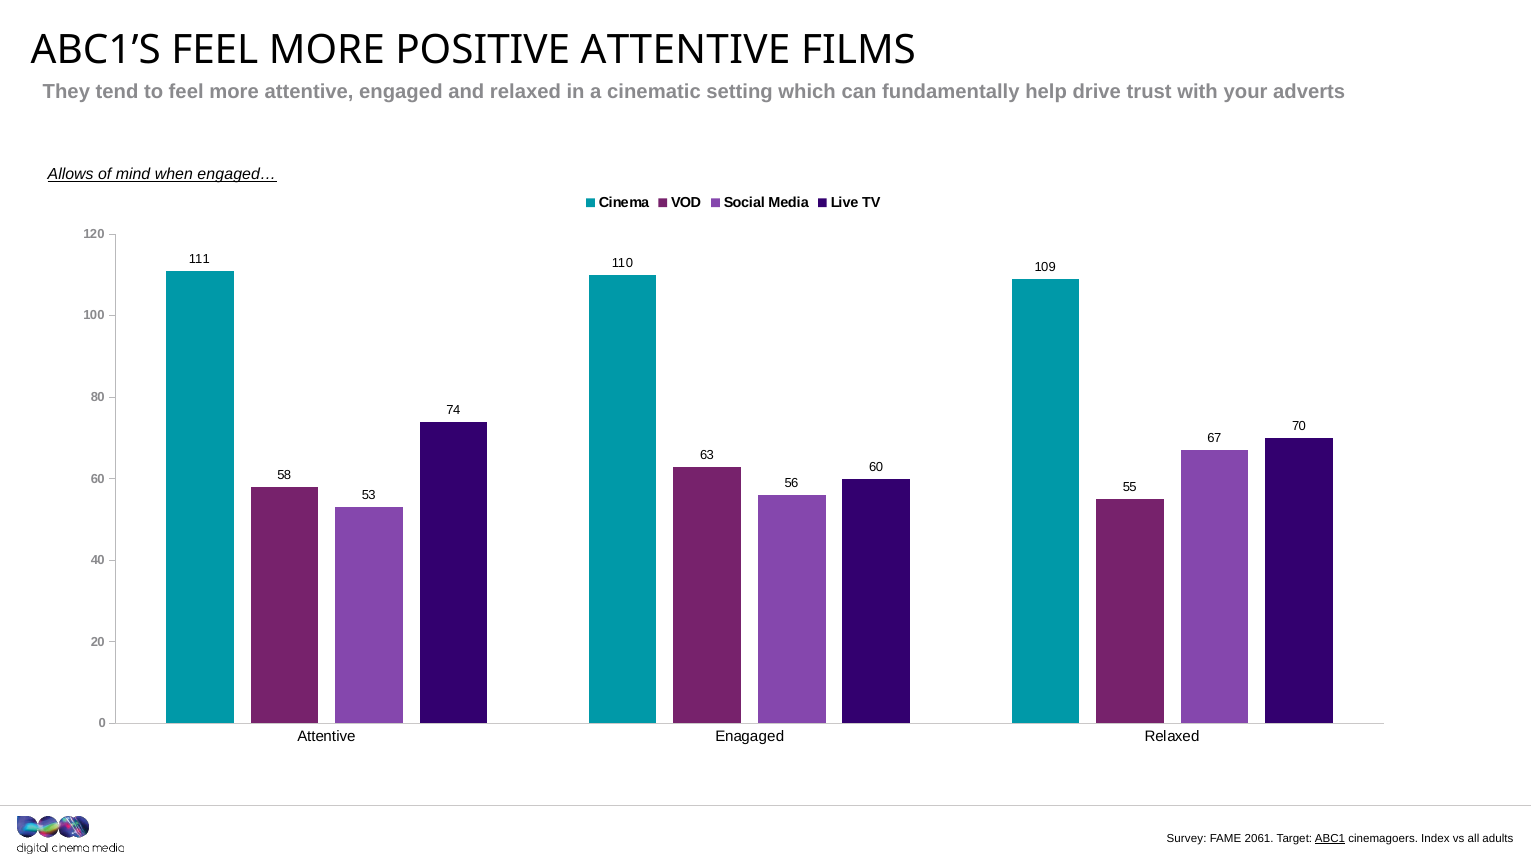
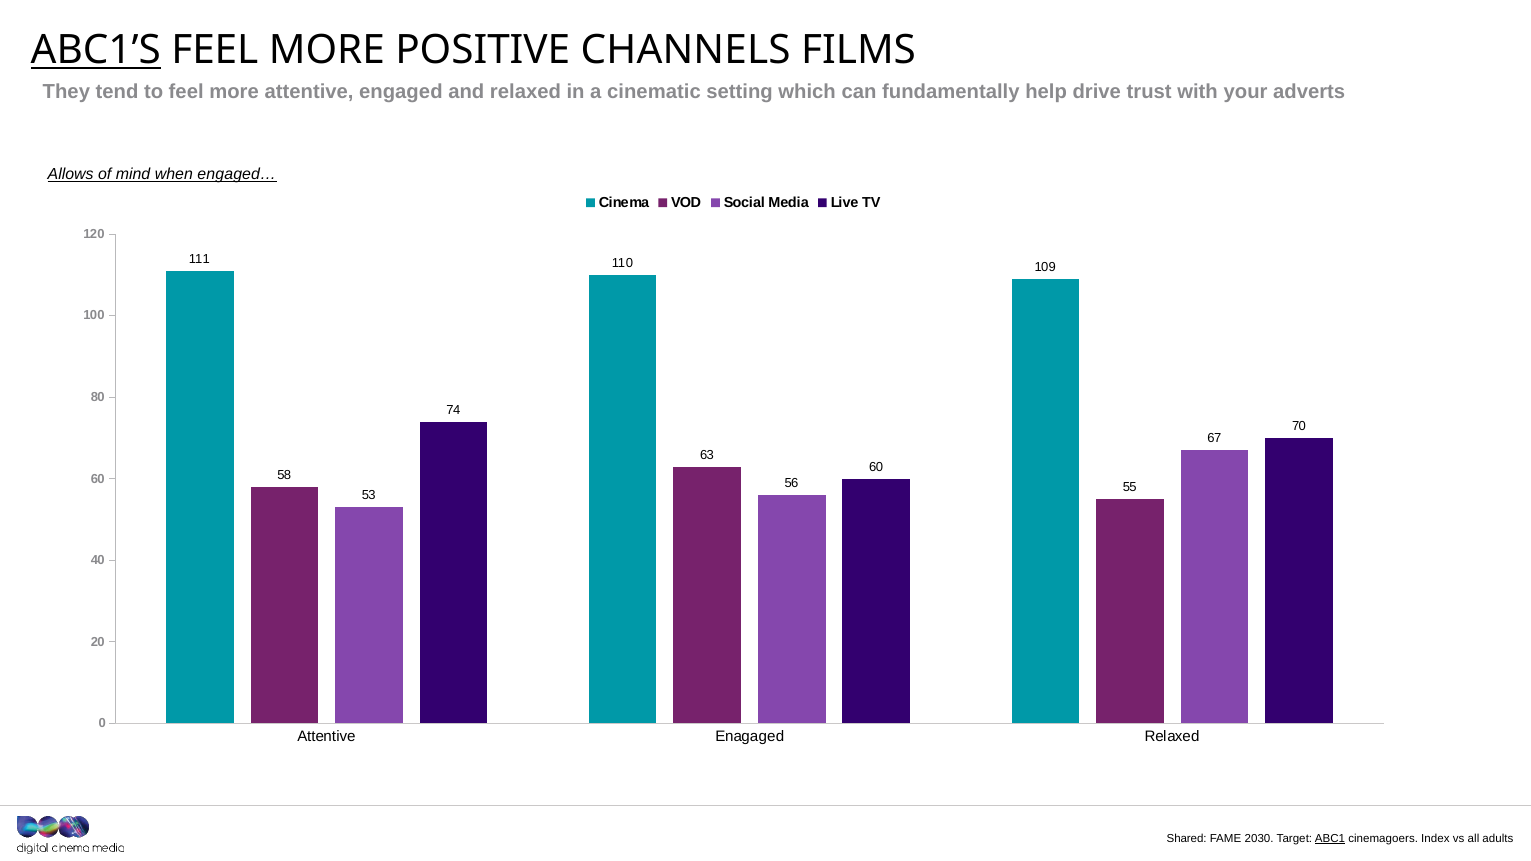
ABC1’S underline: none -> present (96, 50)
POSITIVE ATTENTIVE: ATTENTIVE -> CHANNELS (686, 50)
Survey: Survey -> Shared (1187, 839)
2061: 2061 -> 2030 (1259, 839)
